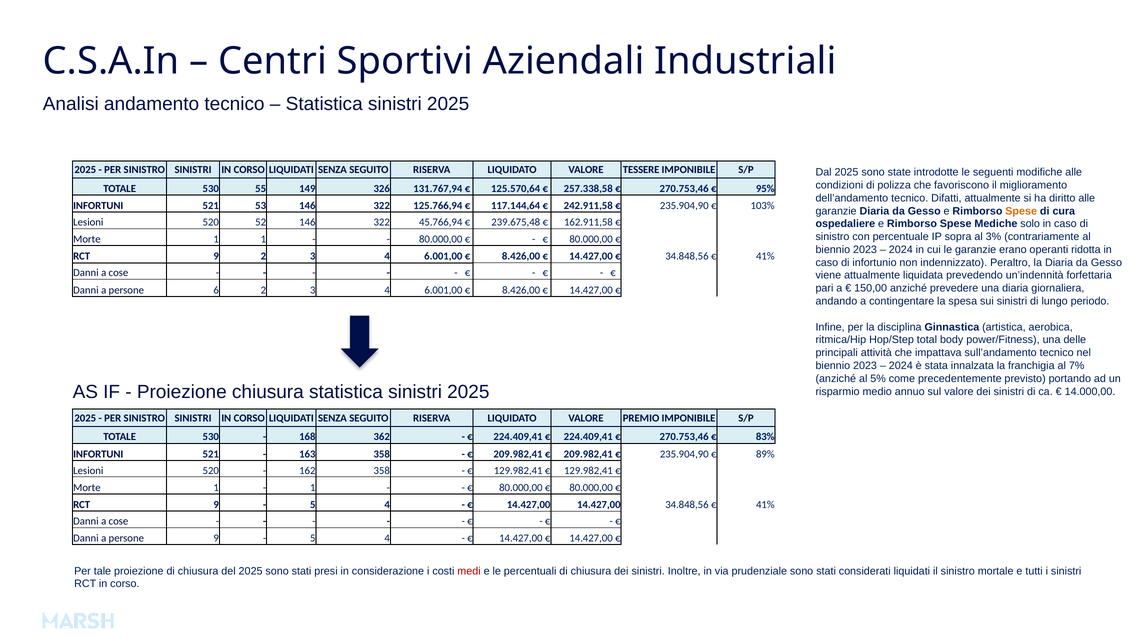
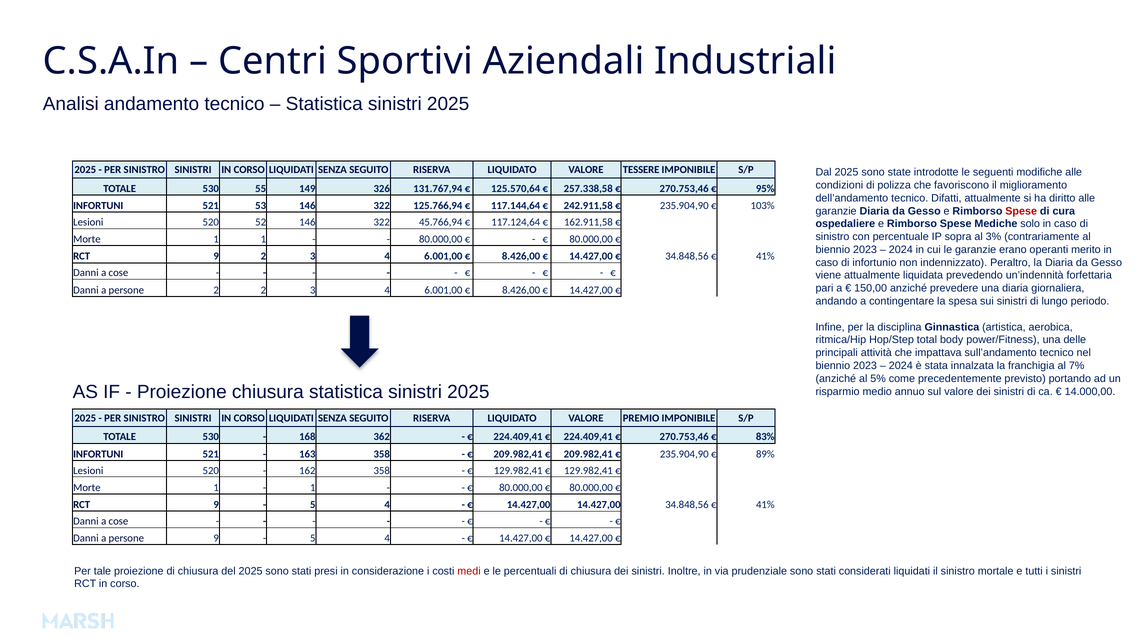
Spese colour: orange -> red (1021, 211)
239.675,48: 239.675,48 -> 117.124,64 (516, 222)
ridotta: ridotta -> merito (1086, 250)
persone 6: 6 -> 2 (216, 290)
